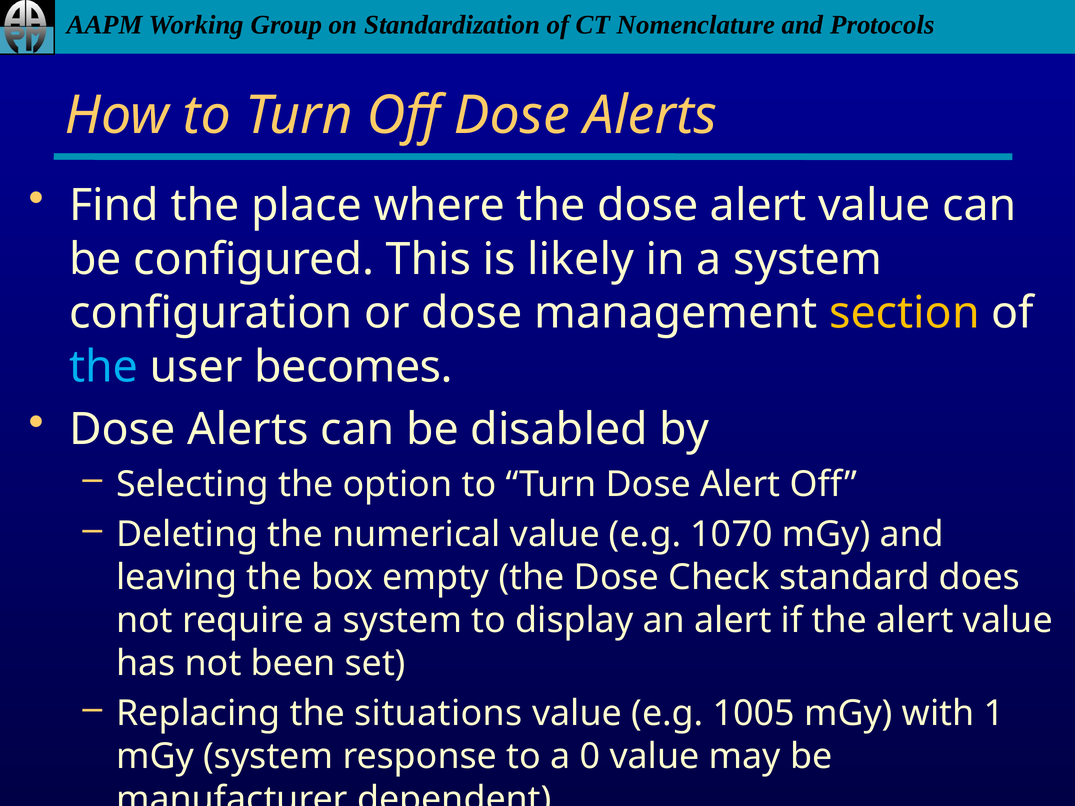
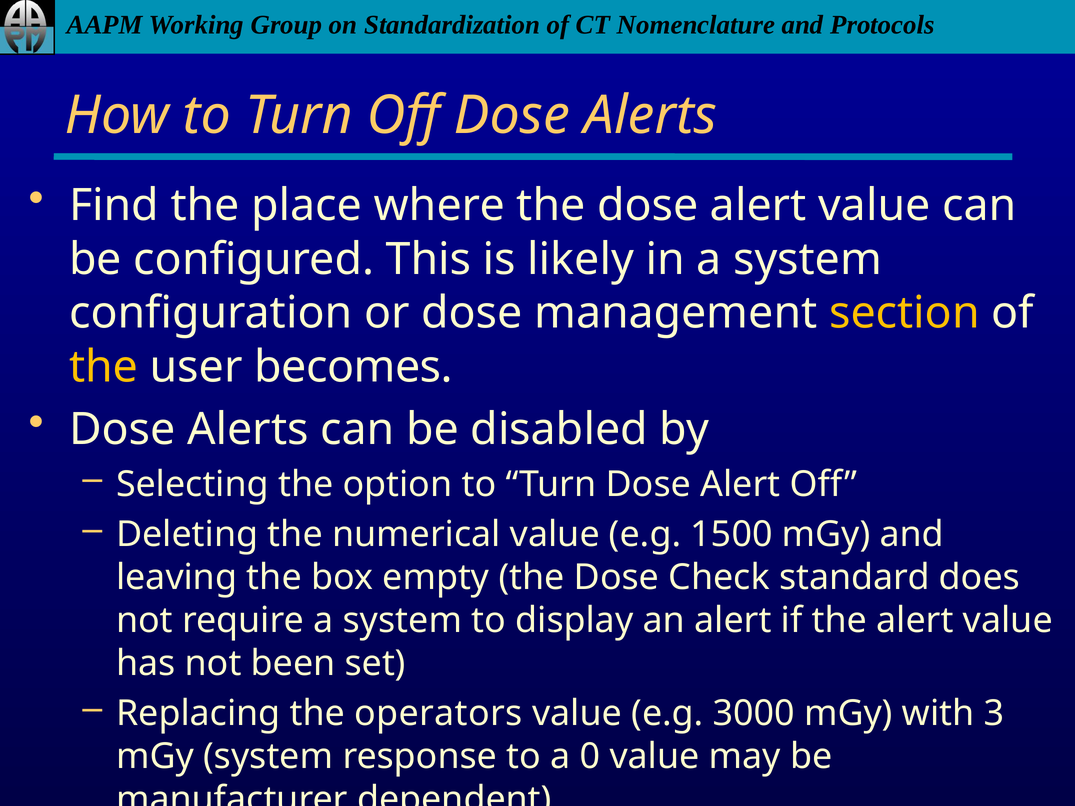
the colour: light blue -> yellow (104, 367)
1070: 1070 -> 1500 (731, 535)
situations: situations -> operators (438, 714)
1005: 1005 -> 3000 (754, 714)
1: 1 -> 3 (994, 714)
